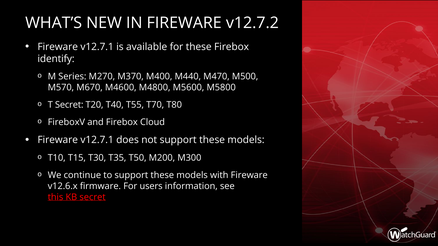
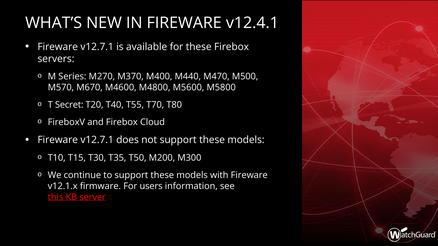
v12.7.2: v12.7.2 -> v12.4.1 (252, 23)
identify: identify -> servers (56, 59)
v12.6.x: v12.6.x -> v12.1.x (63, 186)
KB secret: secret -> server (93, 197)
